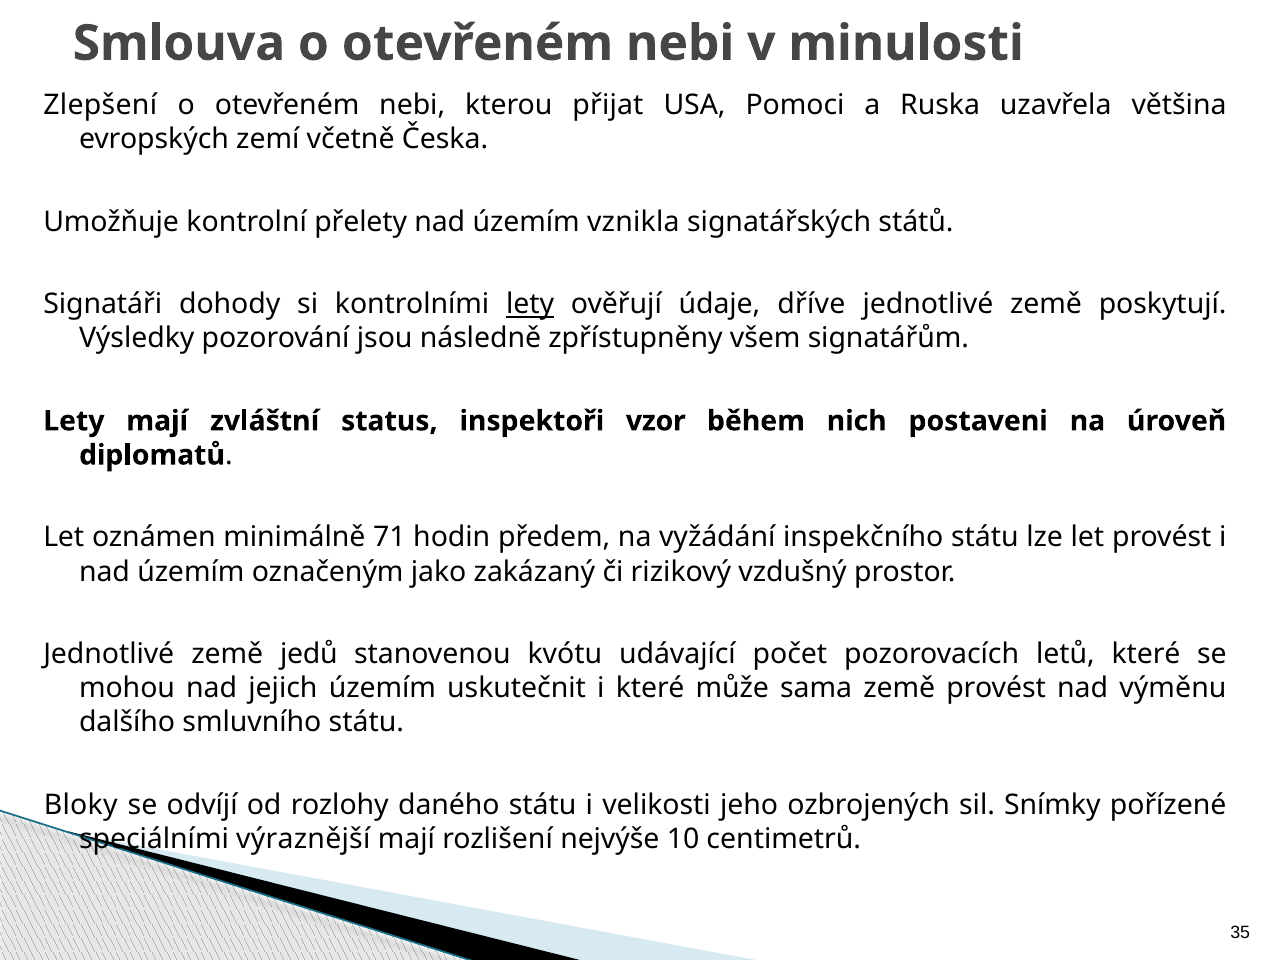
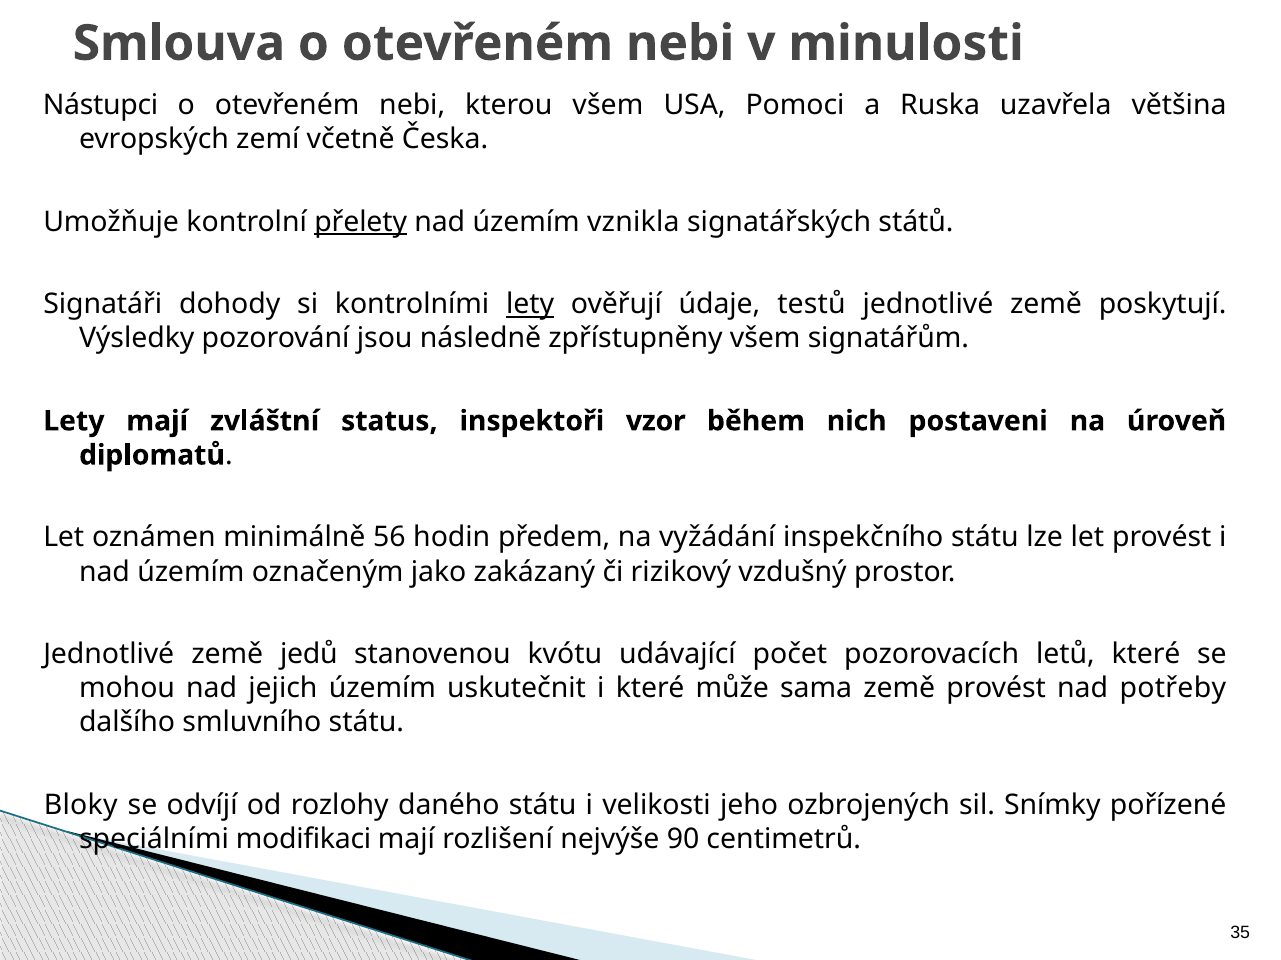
Zlepšení: Zlepšení -> Nástupci (101, 106)
kterou přijat: přijat -> všem (608, 106)
přelety underline: none -> present (361, 222)
dříve: dříve -> testů (811, 305)
71: 71 -> 56 (389, 538)
výměnu: výměnu -> potřeby (1173, 689)
výraznější: výraznější -> modifikaci (304, 840)
10: 10 -> 90 (683, 840)
